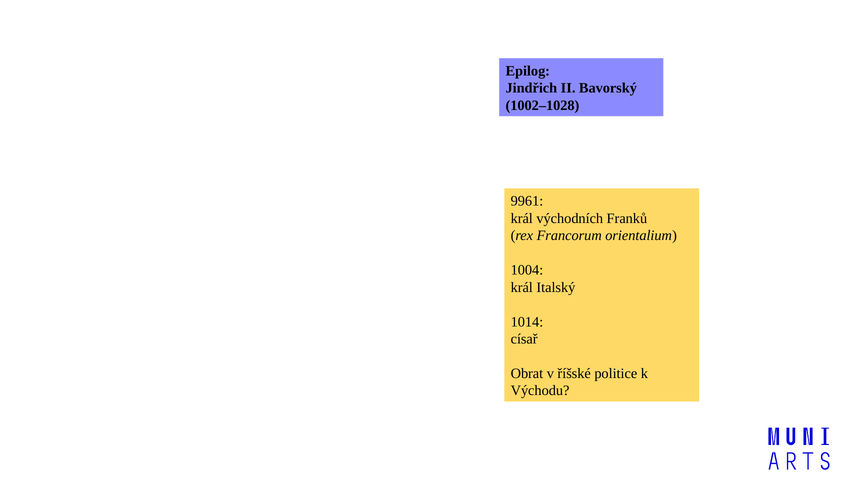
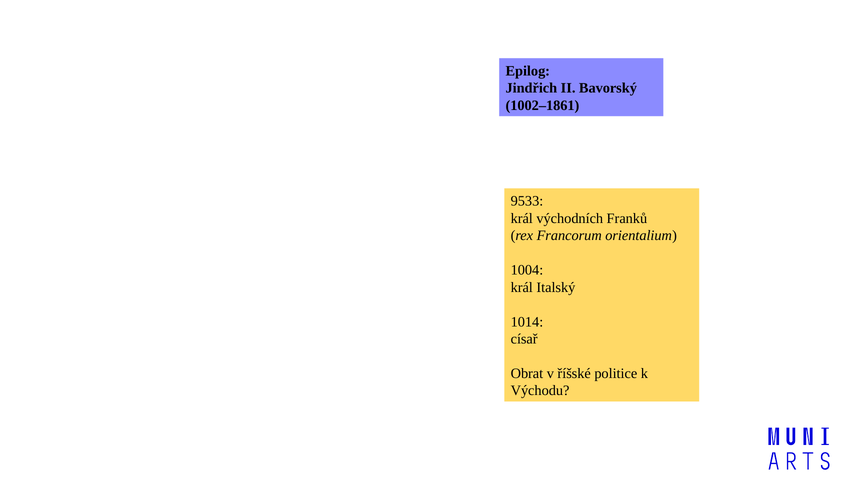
1002–1028: 1002–1028 -> 1002–1861 (542, 105)
9961: 9961 -> 9533 (527, 201)
